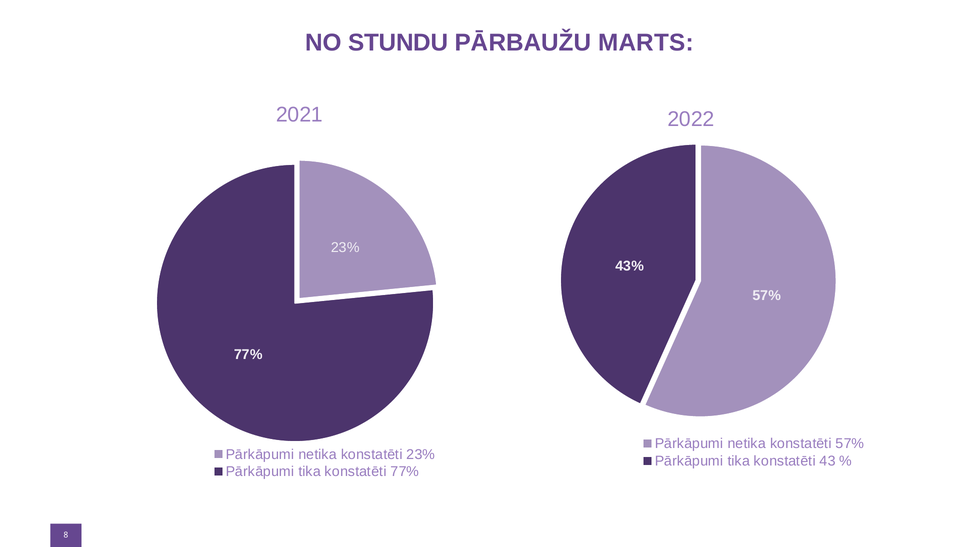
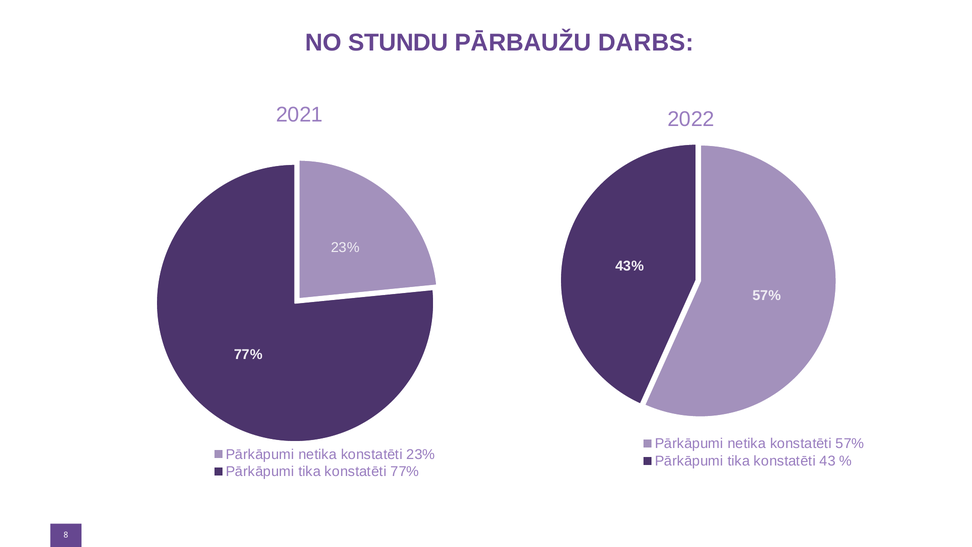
MARTS: MARTS -> DARBS (646, 43)
